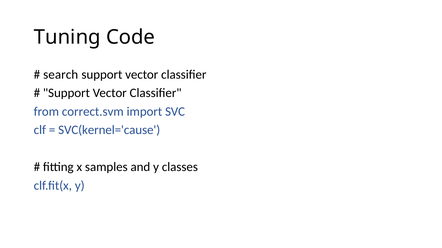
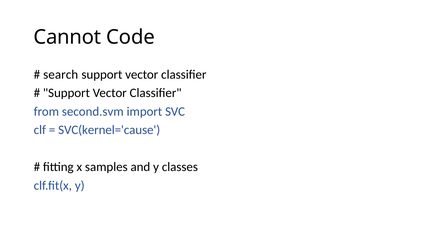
Tuning: Tuning -> Cannot (67, 37)
correct.svm: correct.svm -> second.svm (93, 112)
